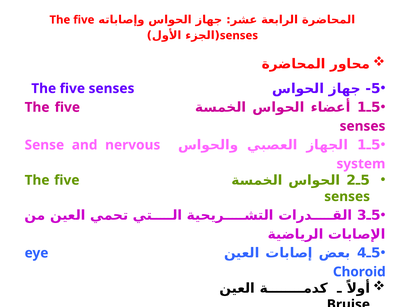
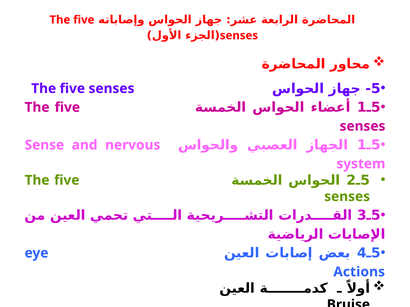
Choroid: Choroid -> Actions (359, 272)
